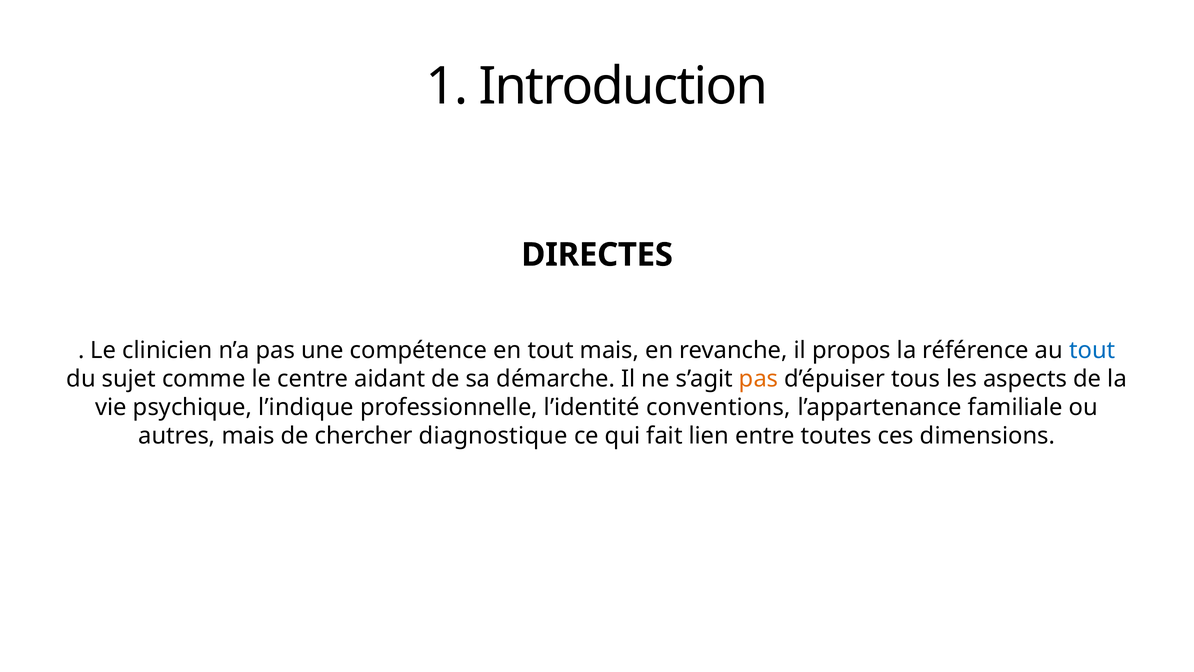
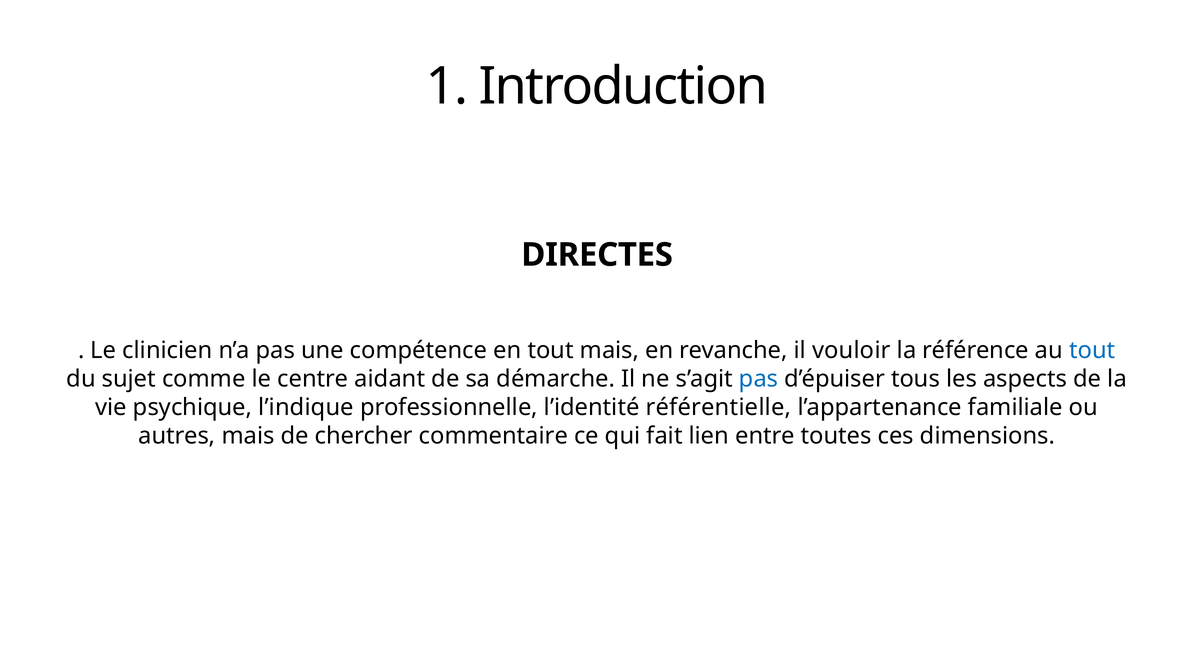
propos: propos -> vouloir (851, 350)
pas colour: orange -> blue (759, 379)
conventions: conventions -> référentielle (718, 407)
diagnostique: diagnostique -> commentaire (493, 436)
